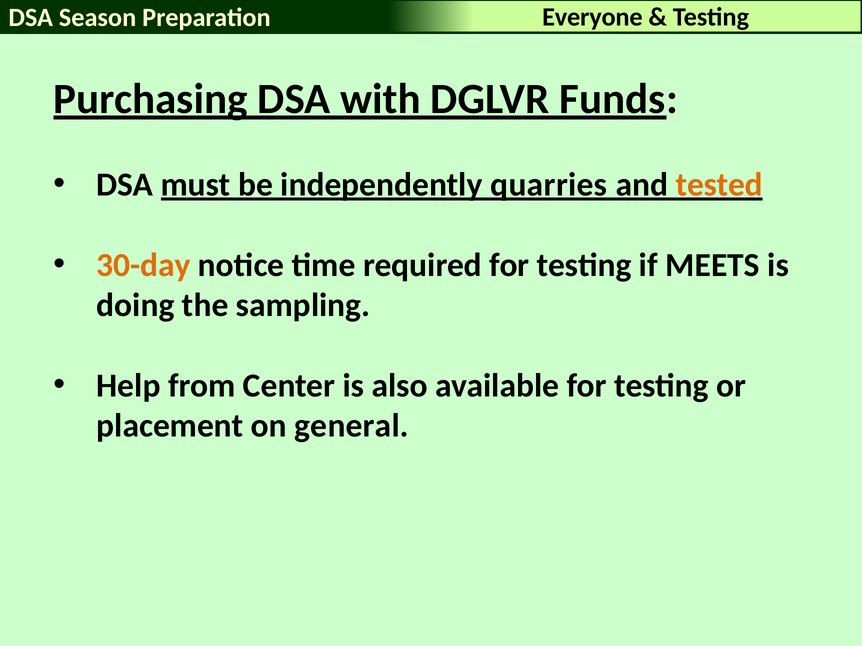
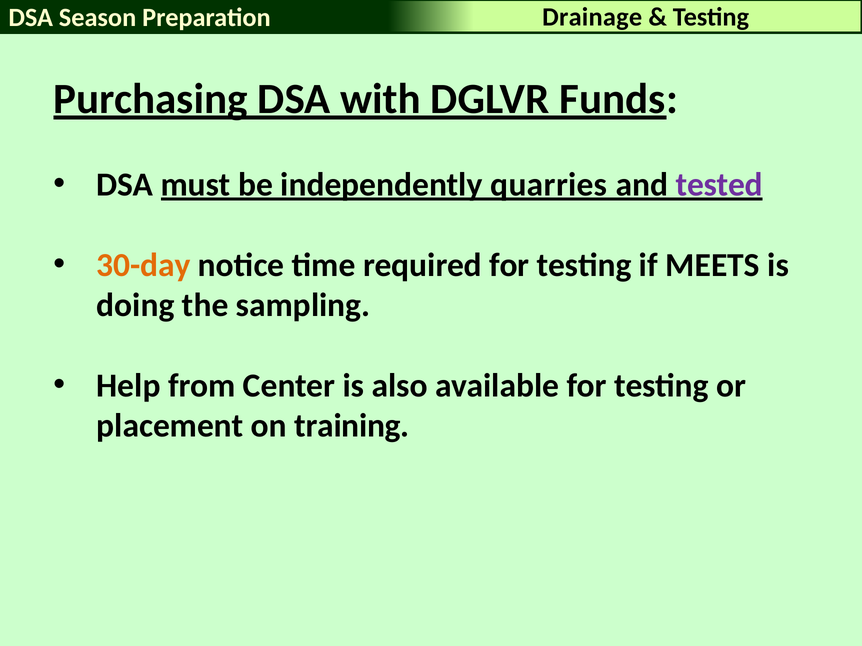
Everyone: Everyone -> Drainage (592, 17)
tested colour: orange -> purple (719, 185)
general: general -> training (352, 426)
